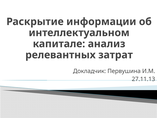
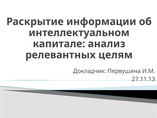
затрат: затрат -> целям (116, 55)
